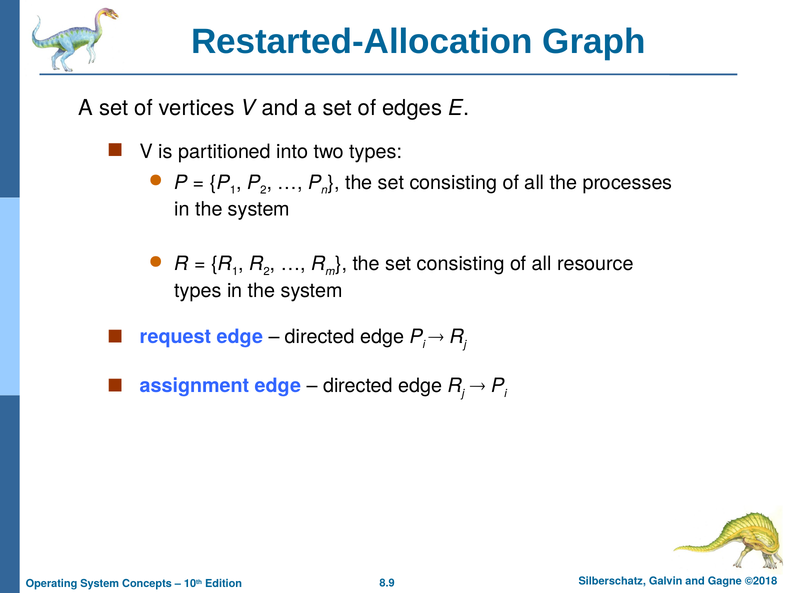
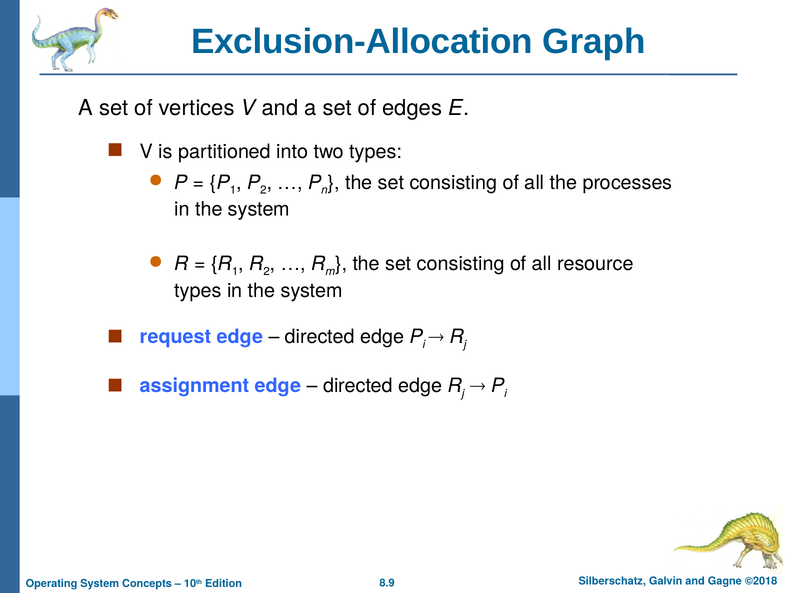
Restarted-Allocation: Restarted-Allocation -> Exclusion-Allocation (362, 42)
